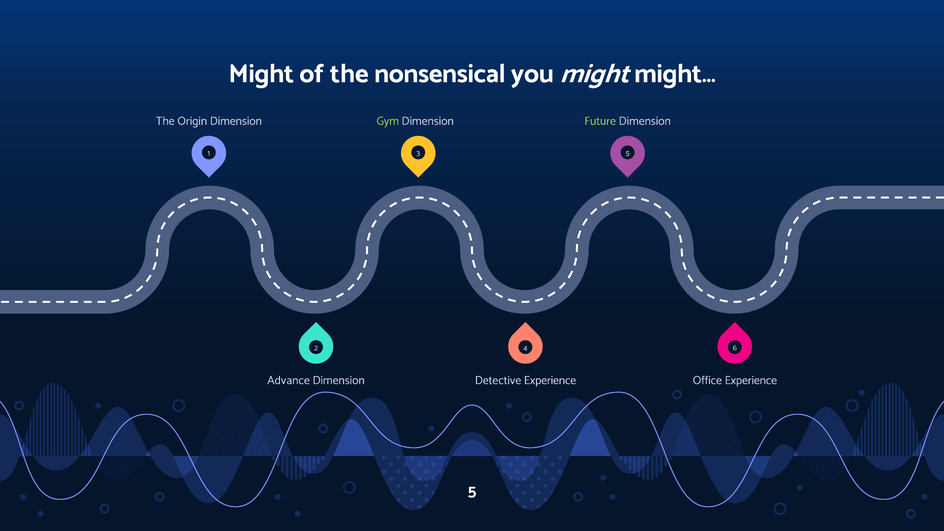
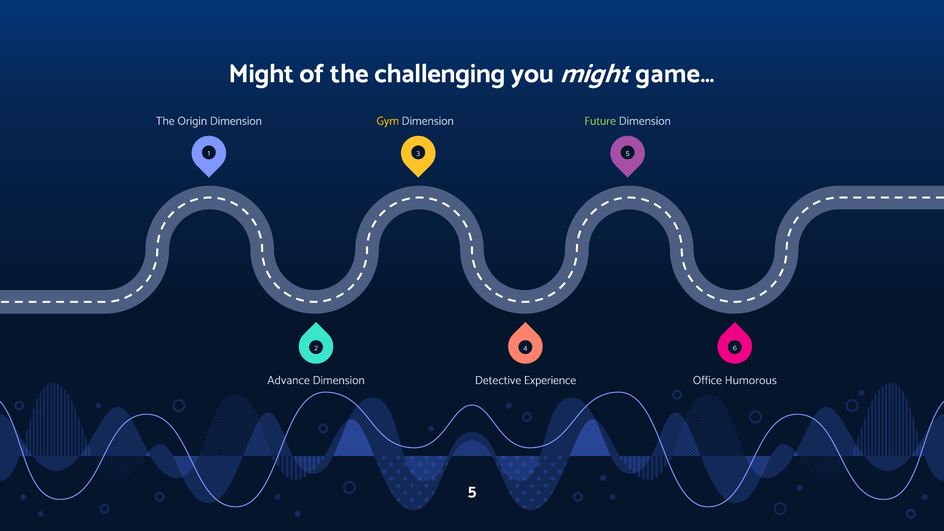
nonsensical: nonsensical -> challenging (440, 74)
might…: might… -> game… (675, 74)
Gym colour: light green -> yellow (388, 121)
Office Experience: Experience -> Humorous (751, 380)
